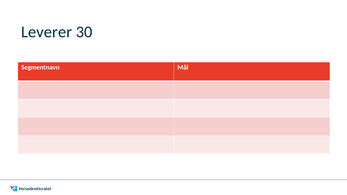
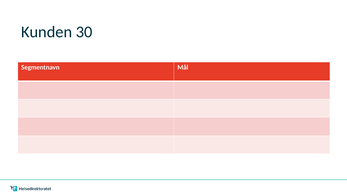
Leverer: Leverer -> Kunden (47, 32)
